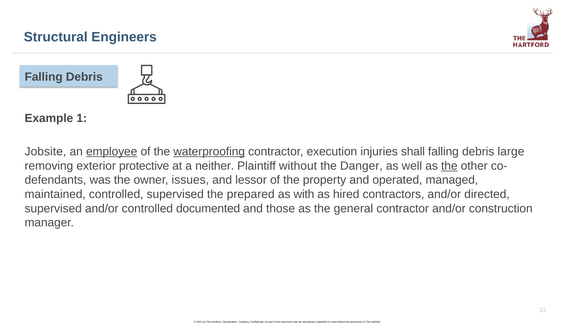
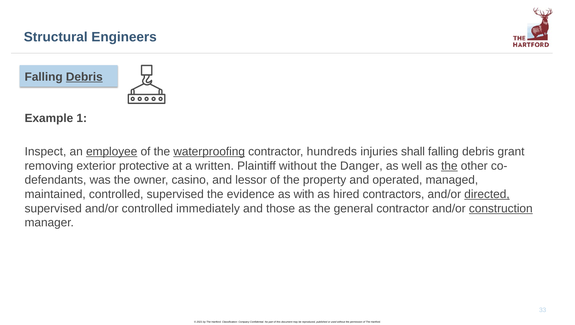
Debris underline: none -> present (84, 77)
Jobsite: Jobsite -> Inspect (45, 151)
execution: execution -> hundreds (332, 151)
large: large -> grant (511, 151)
neither: neither -> written (215, 166)
issues: issues -> casino (190, 180)
prepared: prepared -> evidence (251, 194)
directed underline: none -> present (487, 194)
documented: documented -> immediately (208, 208)
construction underline: none -> present (501, 208)
